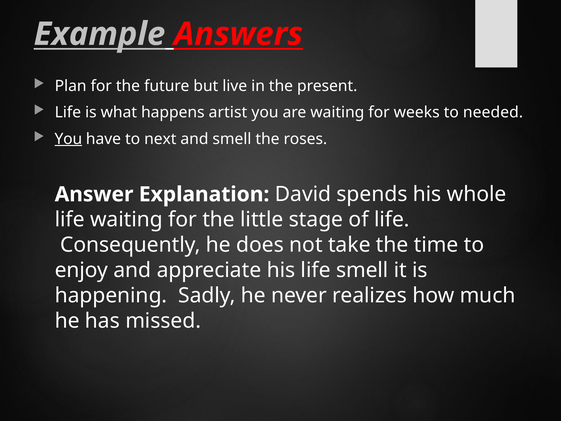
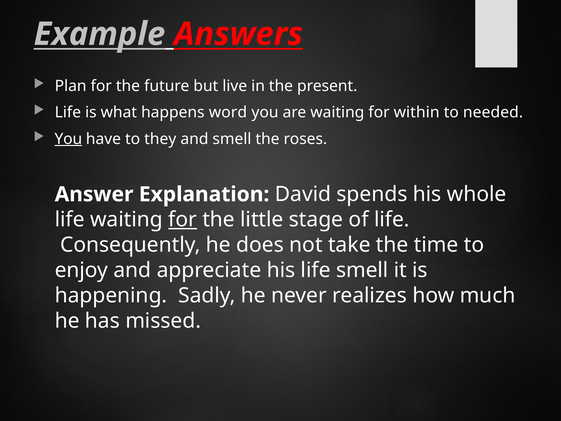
artist: artist -> word (228, 112)
weeks: weeks -> within (417, 112)
next: next -> they (160, 139)
for underline: none -> present (183, 220)
